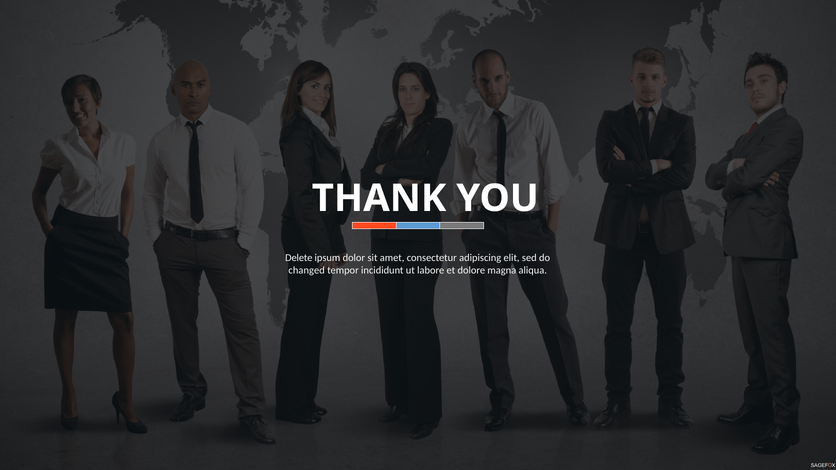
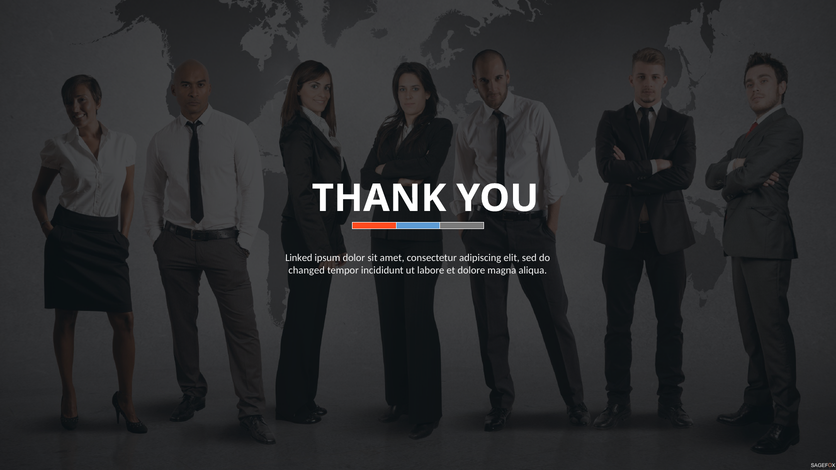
Delete: Delete -> Linked (299, 258)
